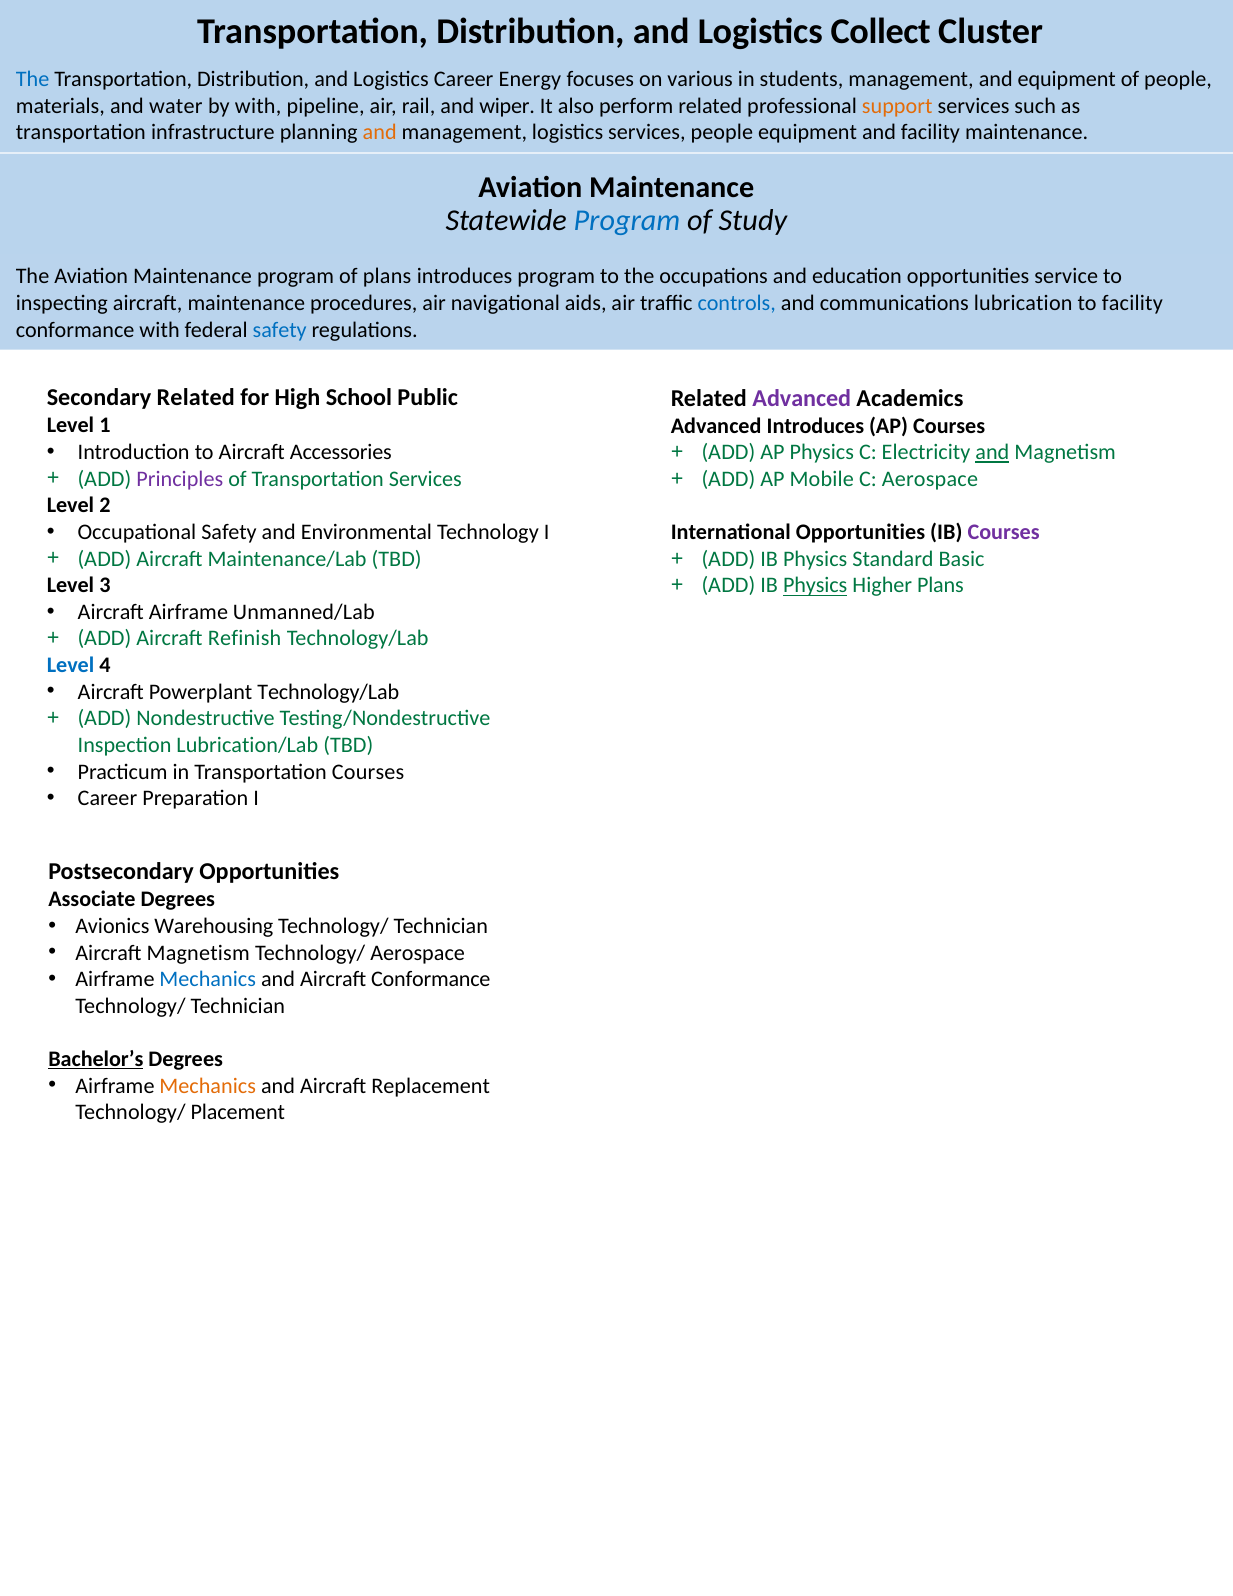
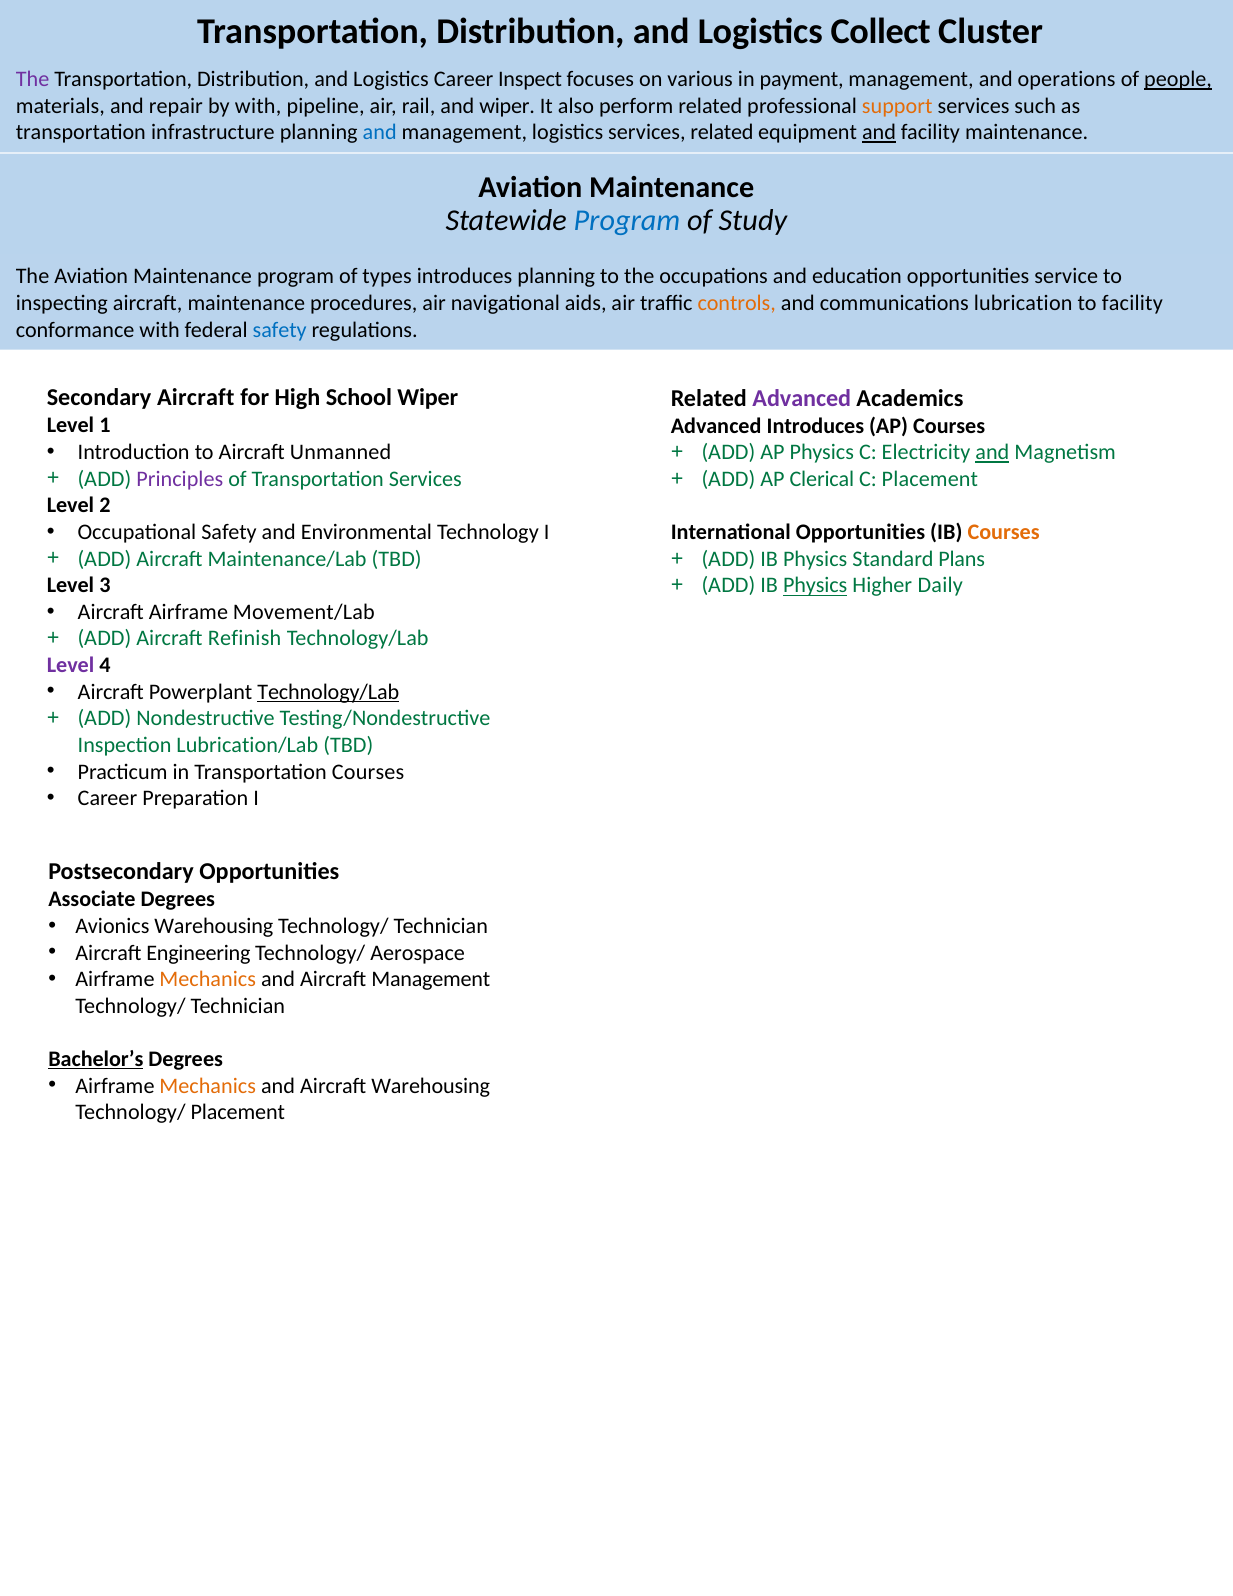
The colour: blue -> purple (33, 79)
Energy: Energy -> Inspect (530, 79)
students: students -> payment (802, 79)
and equipment: equipment -> operations (1067, 79)
people underline: none -> present (1178, 79)
water: water -> repair (176, 106)
and colour: orange -> blue (380, 133)
services people: people -> related (722, 133)
and underline: none -> present (879, 133)
of plans: plans -> types (387, 277)
introduces program: program -> planning (556, 277)
controls colour: blue -> orange (737, 303)
Secondary Related: Related -> Aircraft (196, 398)
School Public: Public -> Wiper (428, 398)
Accessories: Accessories -> Unmanned (341, 452)
Mobile: Mobile -> Clerical (822, 479)
C Aerospace: Aerospace -> Placement (930, 479)
Courses colour: purple -> orange (1004, 532)
Basic: Basic -> Plans (962, 559)
Higher Plans: Plans -> Daily (940, 586)
Unmanned/Lab: Unmanned/Lab -> Movement/Lab (304, 612)
Level colour: blue -> purple (71, 665)
Technology/Lab underline: none -> present (328, 692)
Aircraft Magnetism: Magnetism -> Engineering (198, 953)
Mechanics colour: blue -> orange (208, 979)
Aircraft Conformance: Conformance -> Management (431, 979)
Aircraft Replacement: Replacement -> Warehousing (431, 1086)
